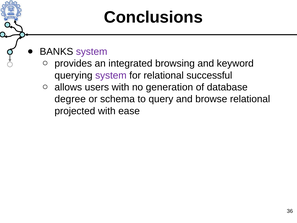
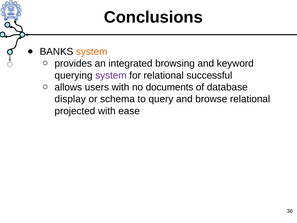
system colour: purple -> orange (92, 51)
generation: generation -> documents (170, 87)
degree: degree -> display (70, 99)
